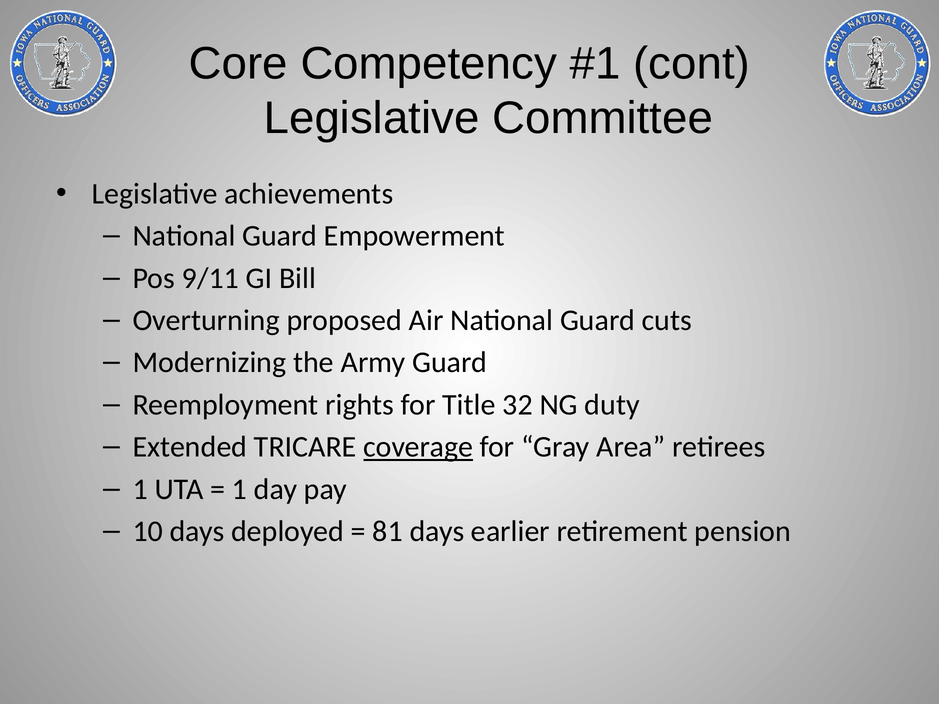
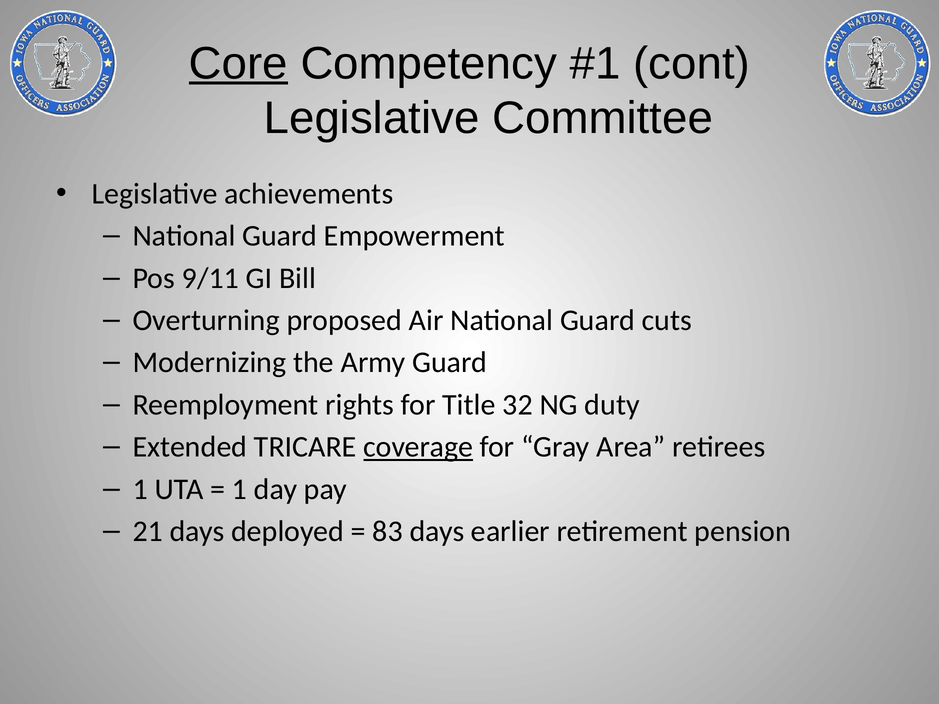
Core underline: none -> present (238, 63)
10: 10 -> 21 (148, 532)
81: 81 -> 83 (388, 532)
